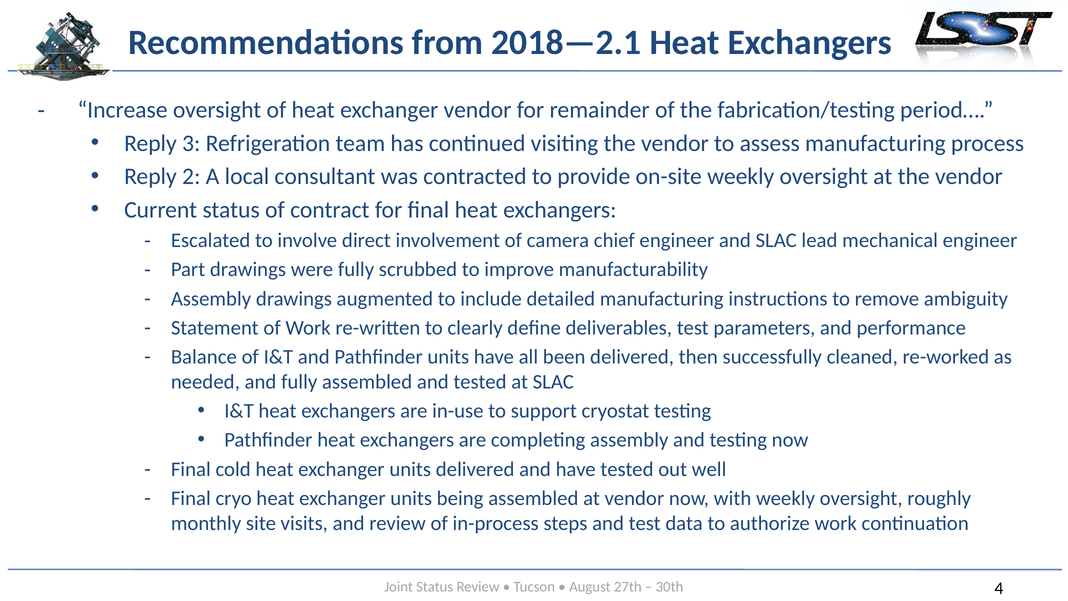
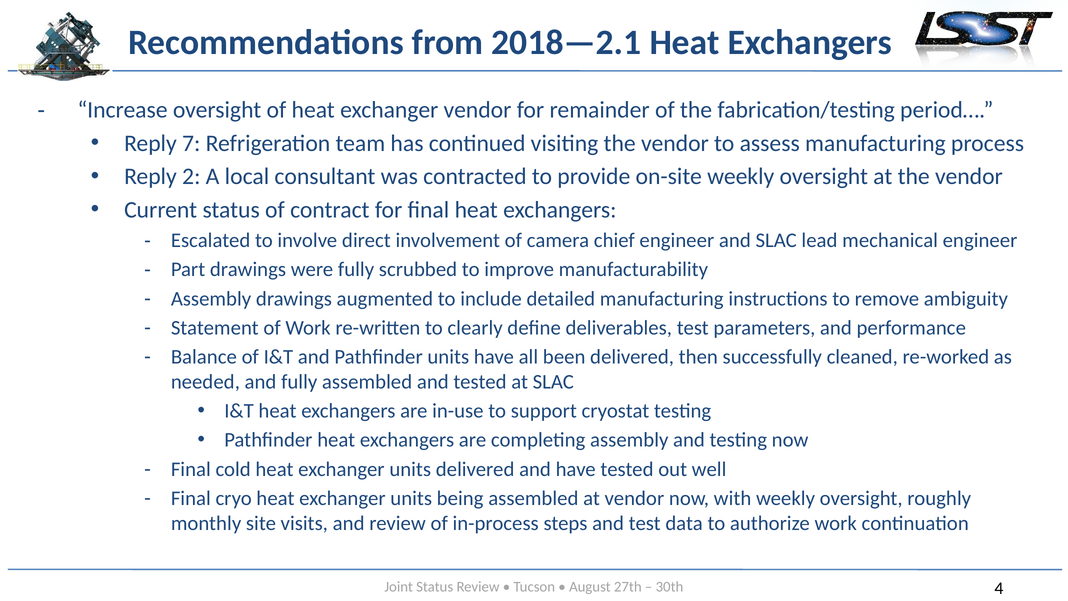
3: 3 -> 7 (191, 143)
